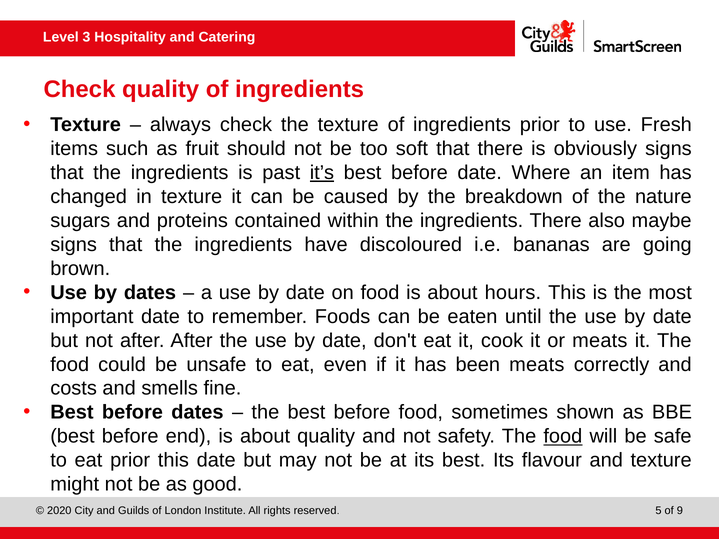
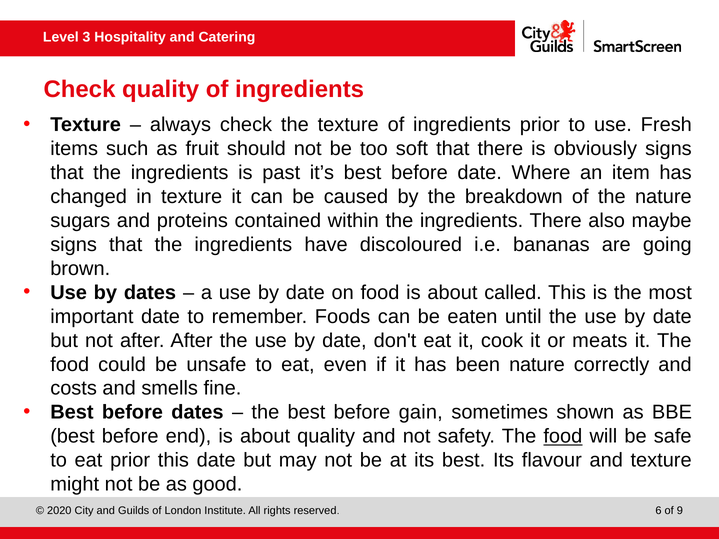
it’s underline: present -> none (322, 173)
hours: hours -> called (513, 293)
been meats: meats -> nature (537, 365)
before food: food -> gain (421, 413)
5: 5 -> 6 (659, 511)
